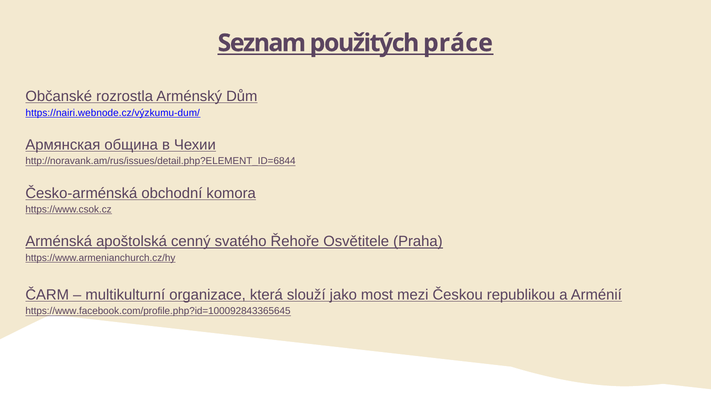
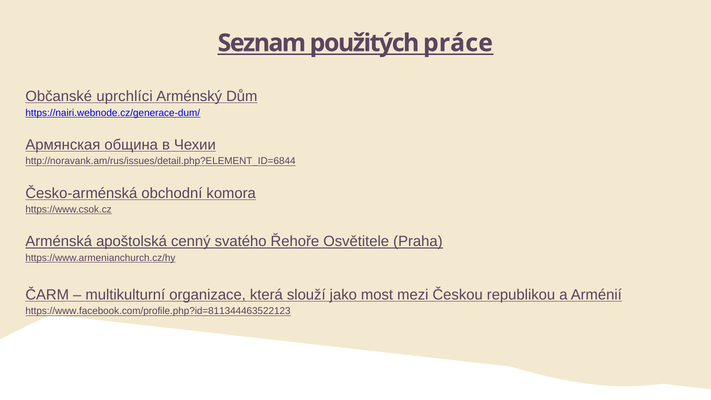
rozrostla: rozrostla -> uprchlíci (125, 96)
https://nairi.webnode.cz/výzkumu-dum/: https://nairi.webnode.cz/výzkumu-dum/ -> https://nairi.webnode.cz/generace-dum/ (113, 113)
https://www.facebook.com/profile.php?id=100092843365645: https://www.facebook.com/profile.php?id=100092843365645 -> https://www.facebook.com/profile.php?id=811344463522123 (158, 311)
